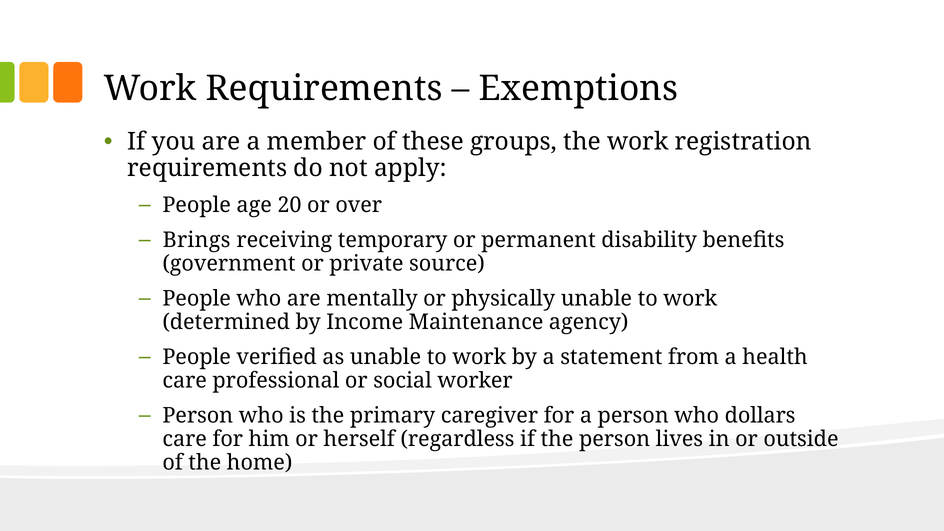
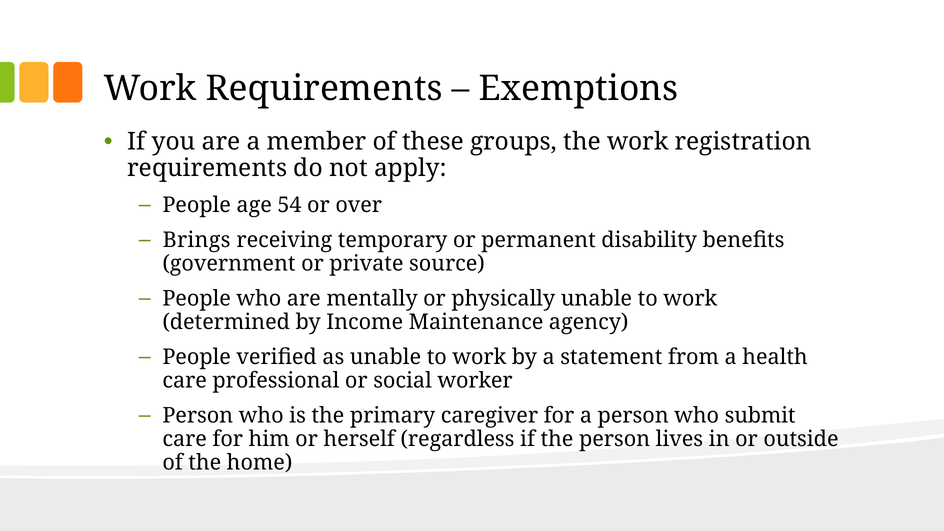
20: 20 -> 54 (289, 205)
dollars: dollars -> submit (760, 416)
